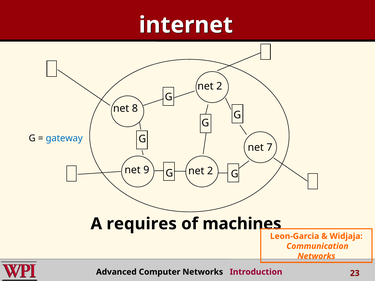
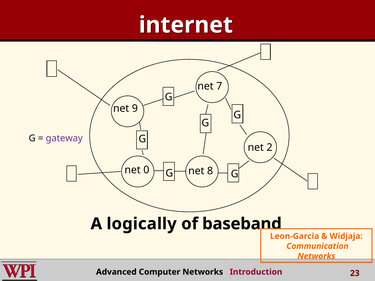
2: 2 -> 7 (219, 86)
8: 8 -> 9 (135, 108)
gateway colour: blue -> purple (64, 138)
7: 7 -> 2 (270, 148)
9: 9 -> 0 (146, 170)
2: 2 -> 8 (210, 171)
requires: requires -> logically (142, 224)
machines: machines -> baseband (242, 224)
